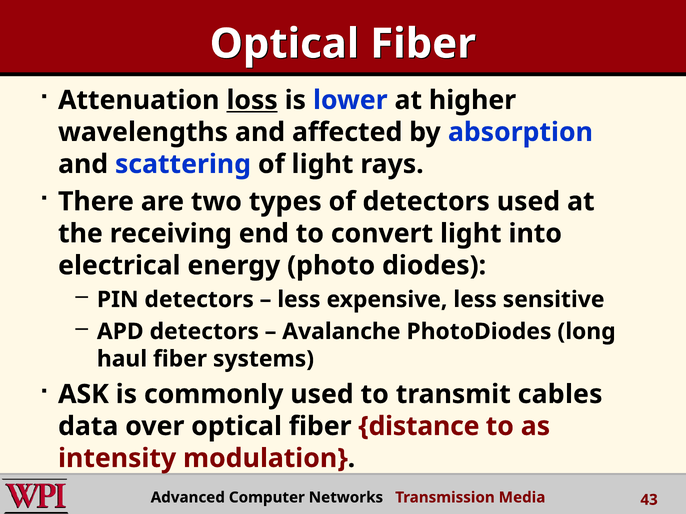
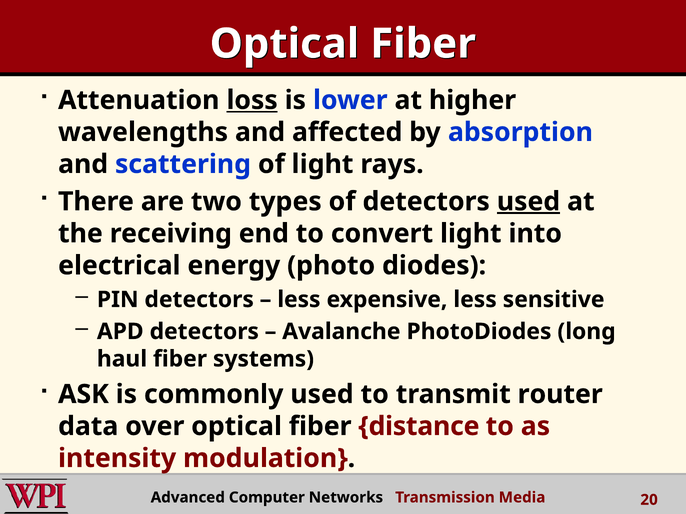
used underline: none -> present (528, 202)
cables: cables -> router (560, 395)
43: 43 -> 20 (649, 500)
